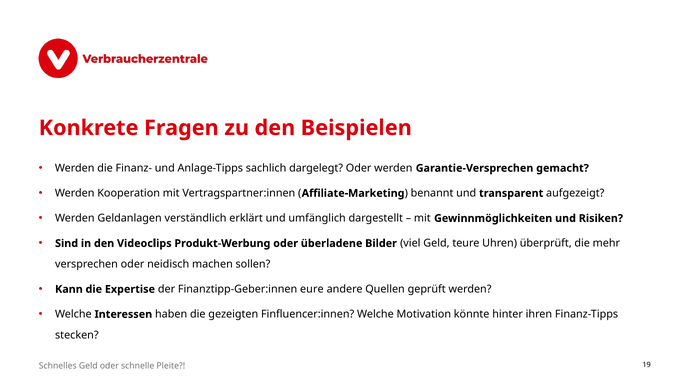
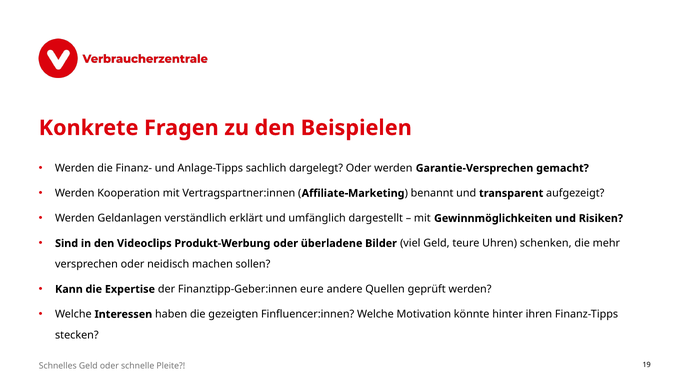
überprüft: überprüft -> schenken (546, 244)
